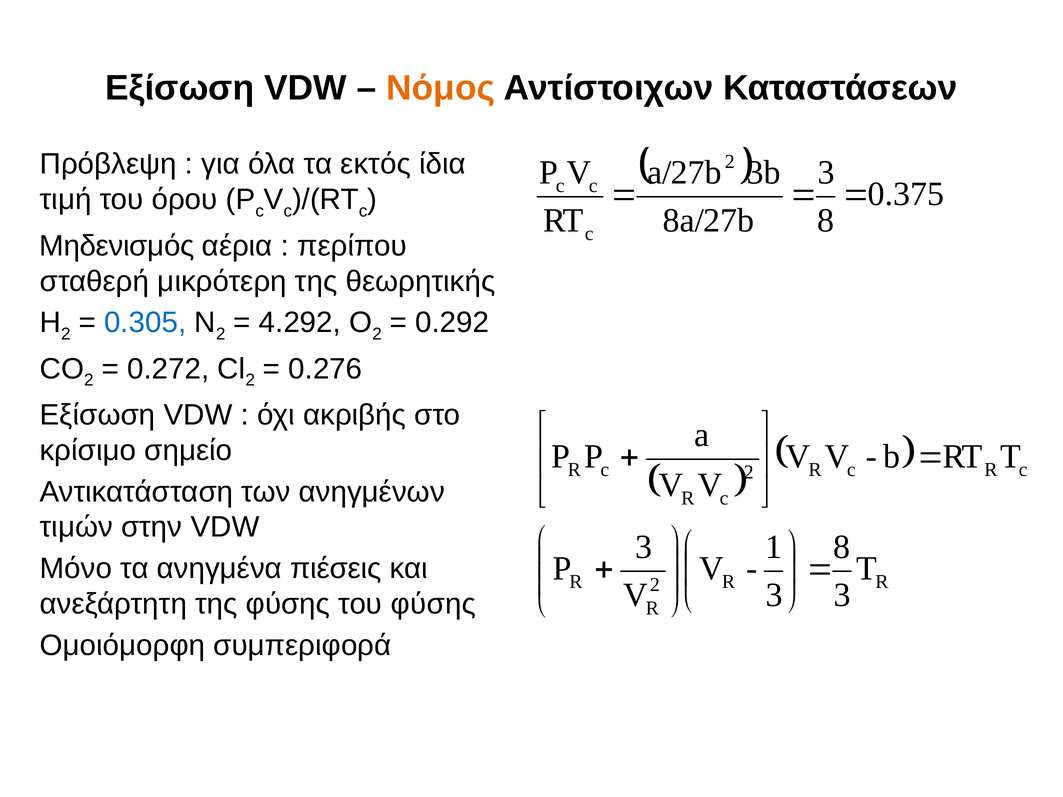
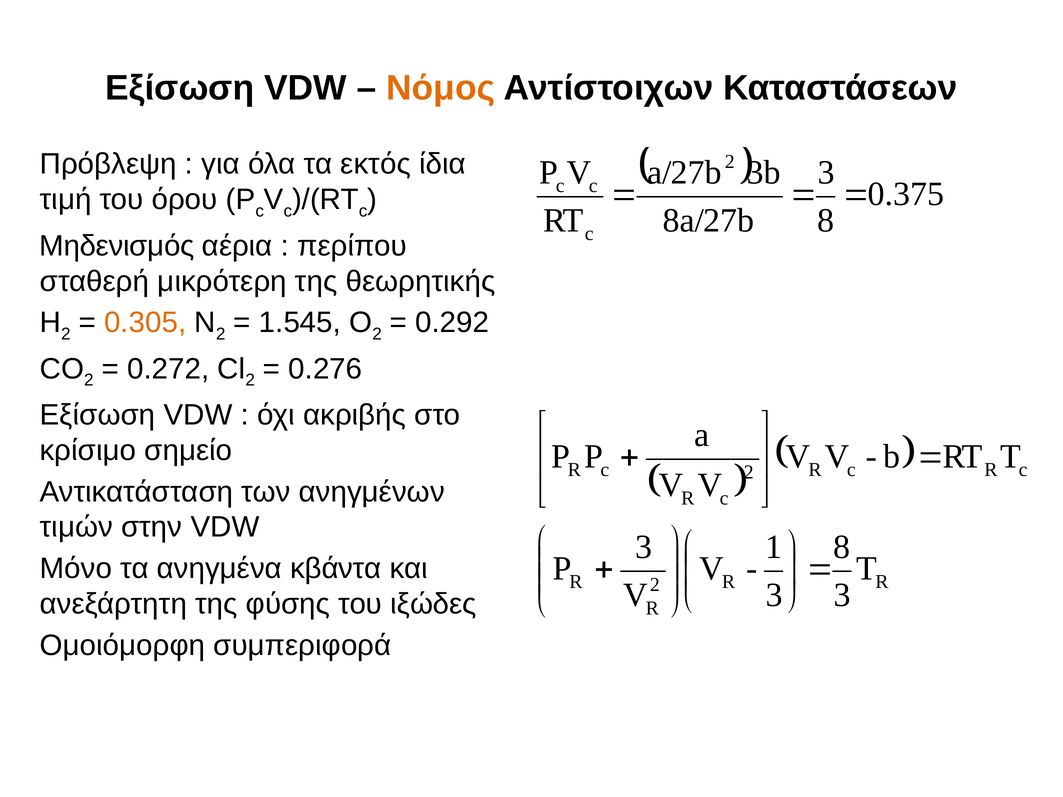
0.305 colour: blue -> orange (145, 323)
4.292: 4.292 -> 1.545 (300, 323)
πιέσεις: πιέσεις -> κβάντα (336, 569)
του φύσης: φύσης -> ιξώδες (434, 604)
